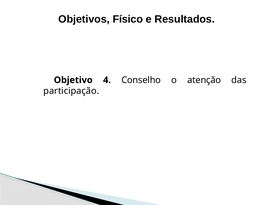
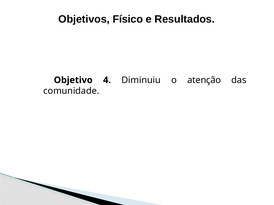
Conselho: Conselho -> Diminuiu (141, 80)
participação: participação -> comunidade (71, 91)
